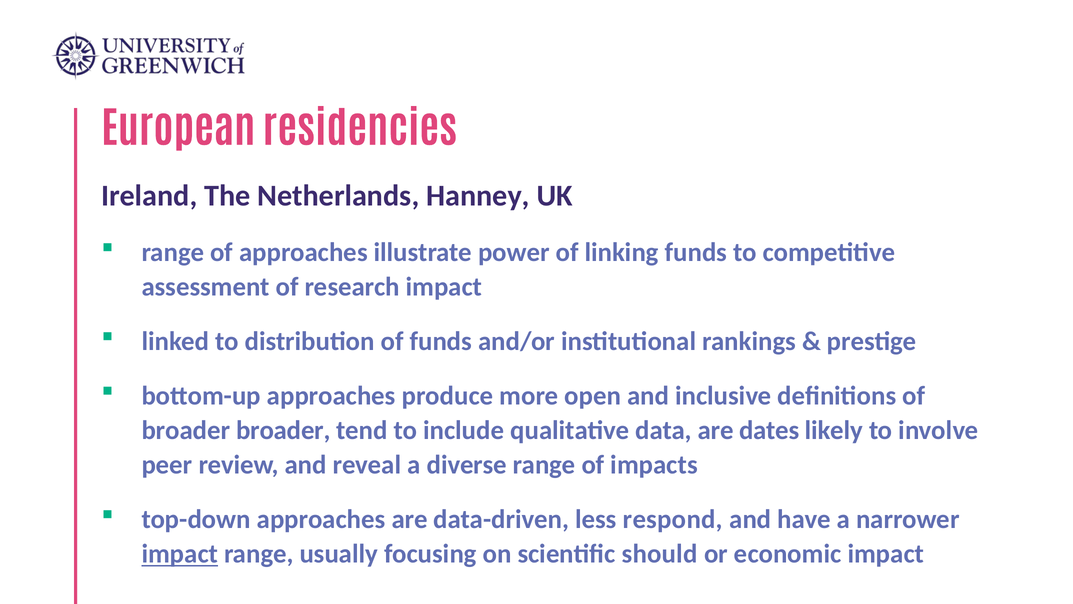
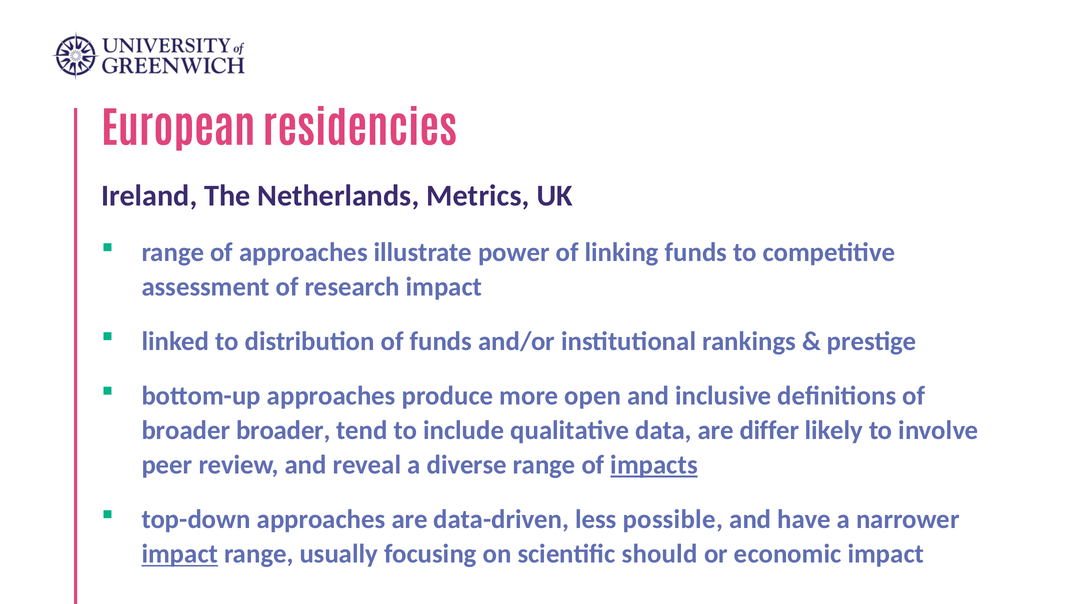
Hanney: Hanney -> Metrics (478, 196)
dates: dates -> differ (769, 430)
impacts underline: none -> present (654, 465)
respond: respond -> possible (673, 519)
